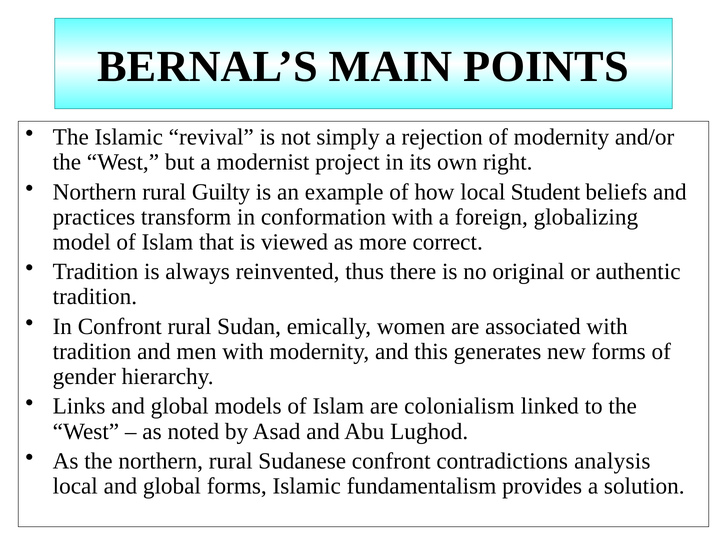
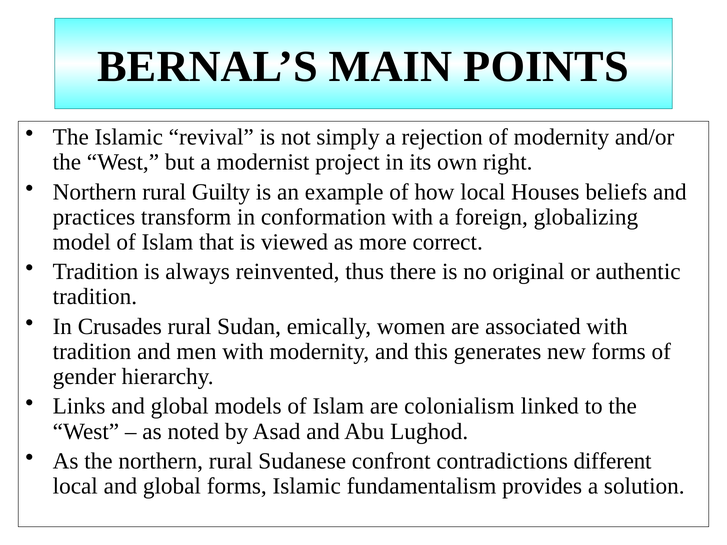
Student: Student -> Houses (545, 192)
In Confront: Confront -> Crusades (120, 327)
analysis: analysis -> different (613, 461)
